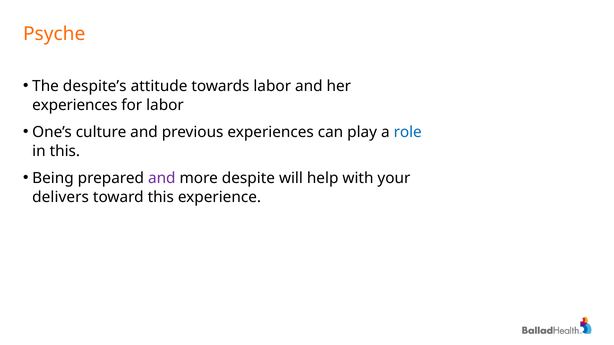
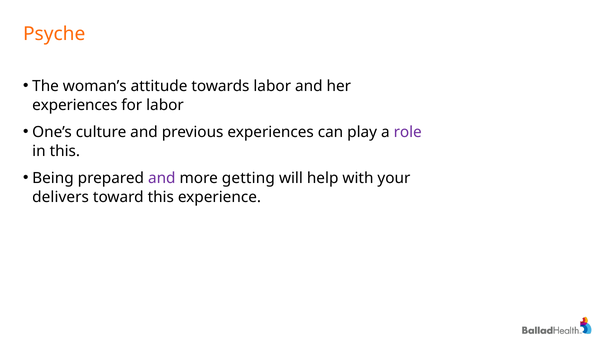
despite’s: despite’s -> woman’s (95, 86)
role colour: blue -> purple (408, 132)
despite: despite -> getting (248, 178)
